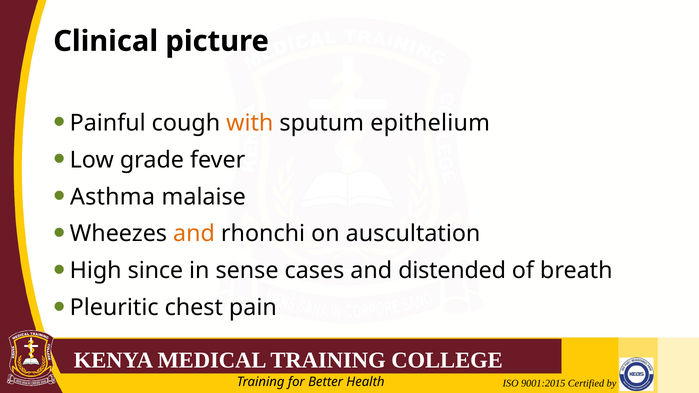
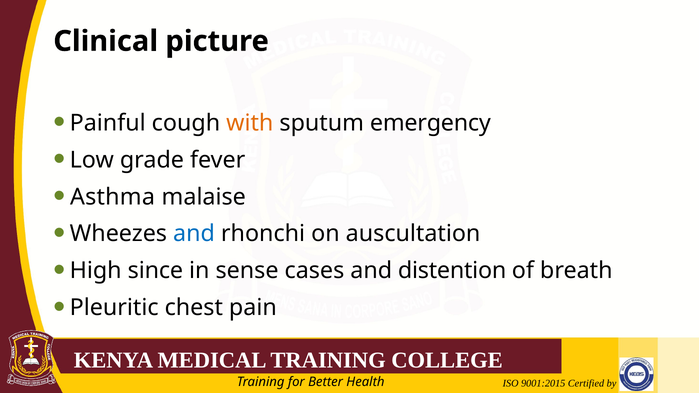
epithelium: epithelium -> emergency (430, 123)
and colour: orange -> blue (194, 234)
distended: distended -> distention (452, 271)
